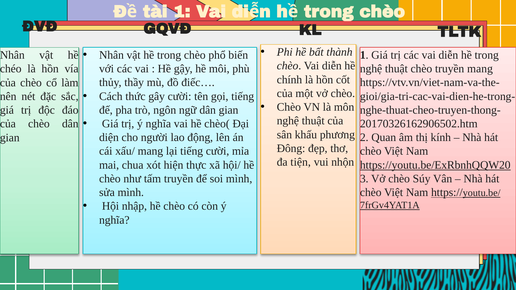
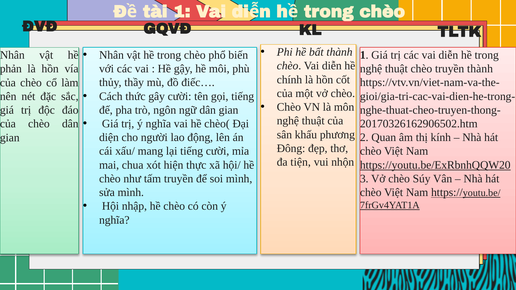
truyền mang: mang -> thành (480, 69)
chéo: chéo -> phản (11, 69)
